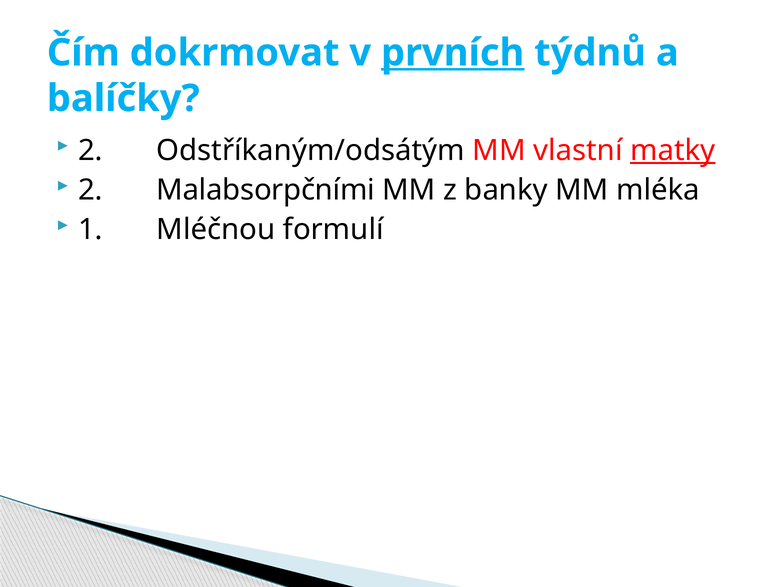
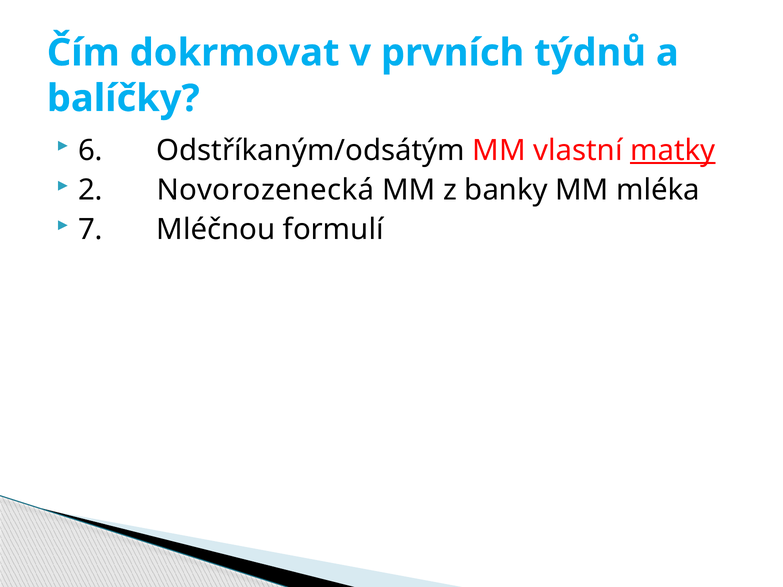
prvních underline: present -> none (453, 53)
2: 2 -> 6 (90, 150)
Malabsorpčními: Malabsorpčními -> Novorozenecká (265, 190)
1: 1 -> 7 (90, 230)
